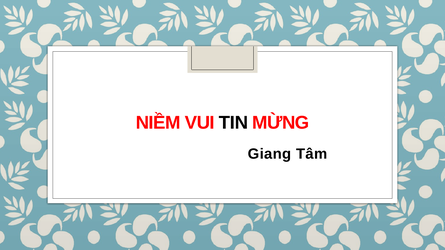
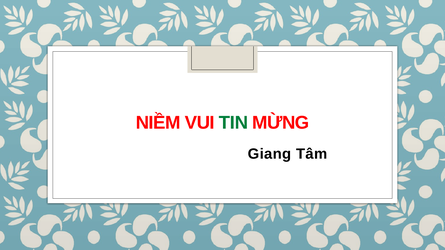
TIN colour: black -> green (234, 123)
